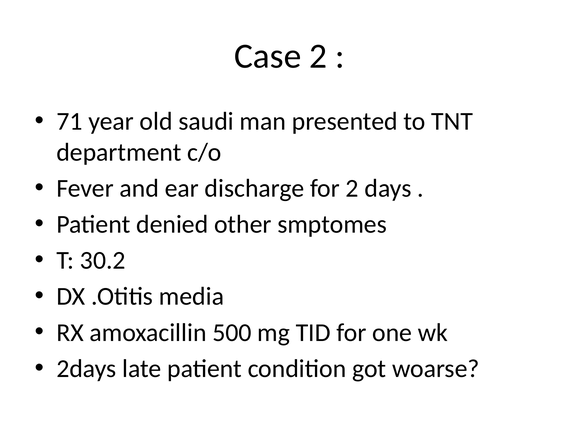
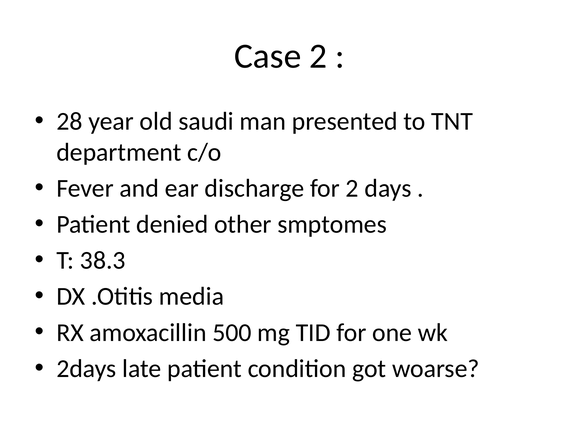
71: 71 -> 28 (69, 121)
30.2: 30.2 -> 38.3 (103, 261)
